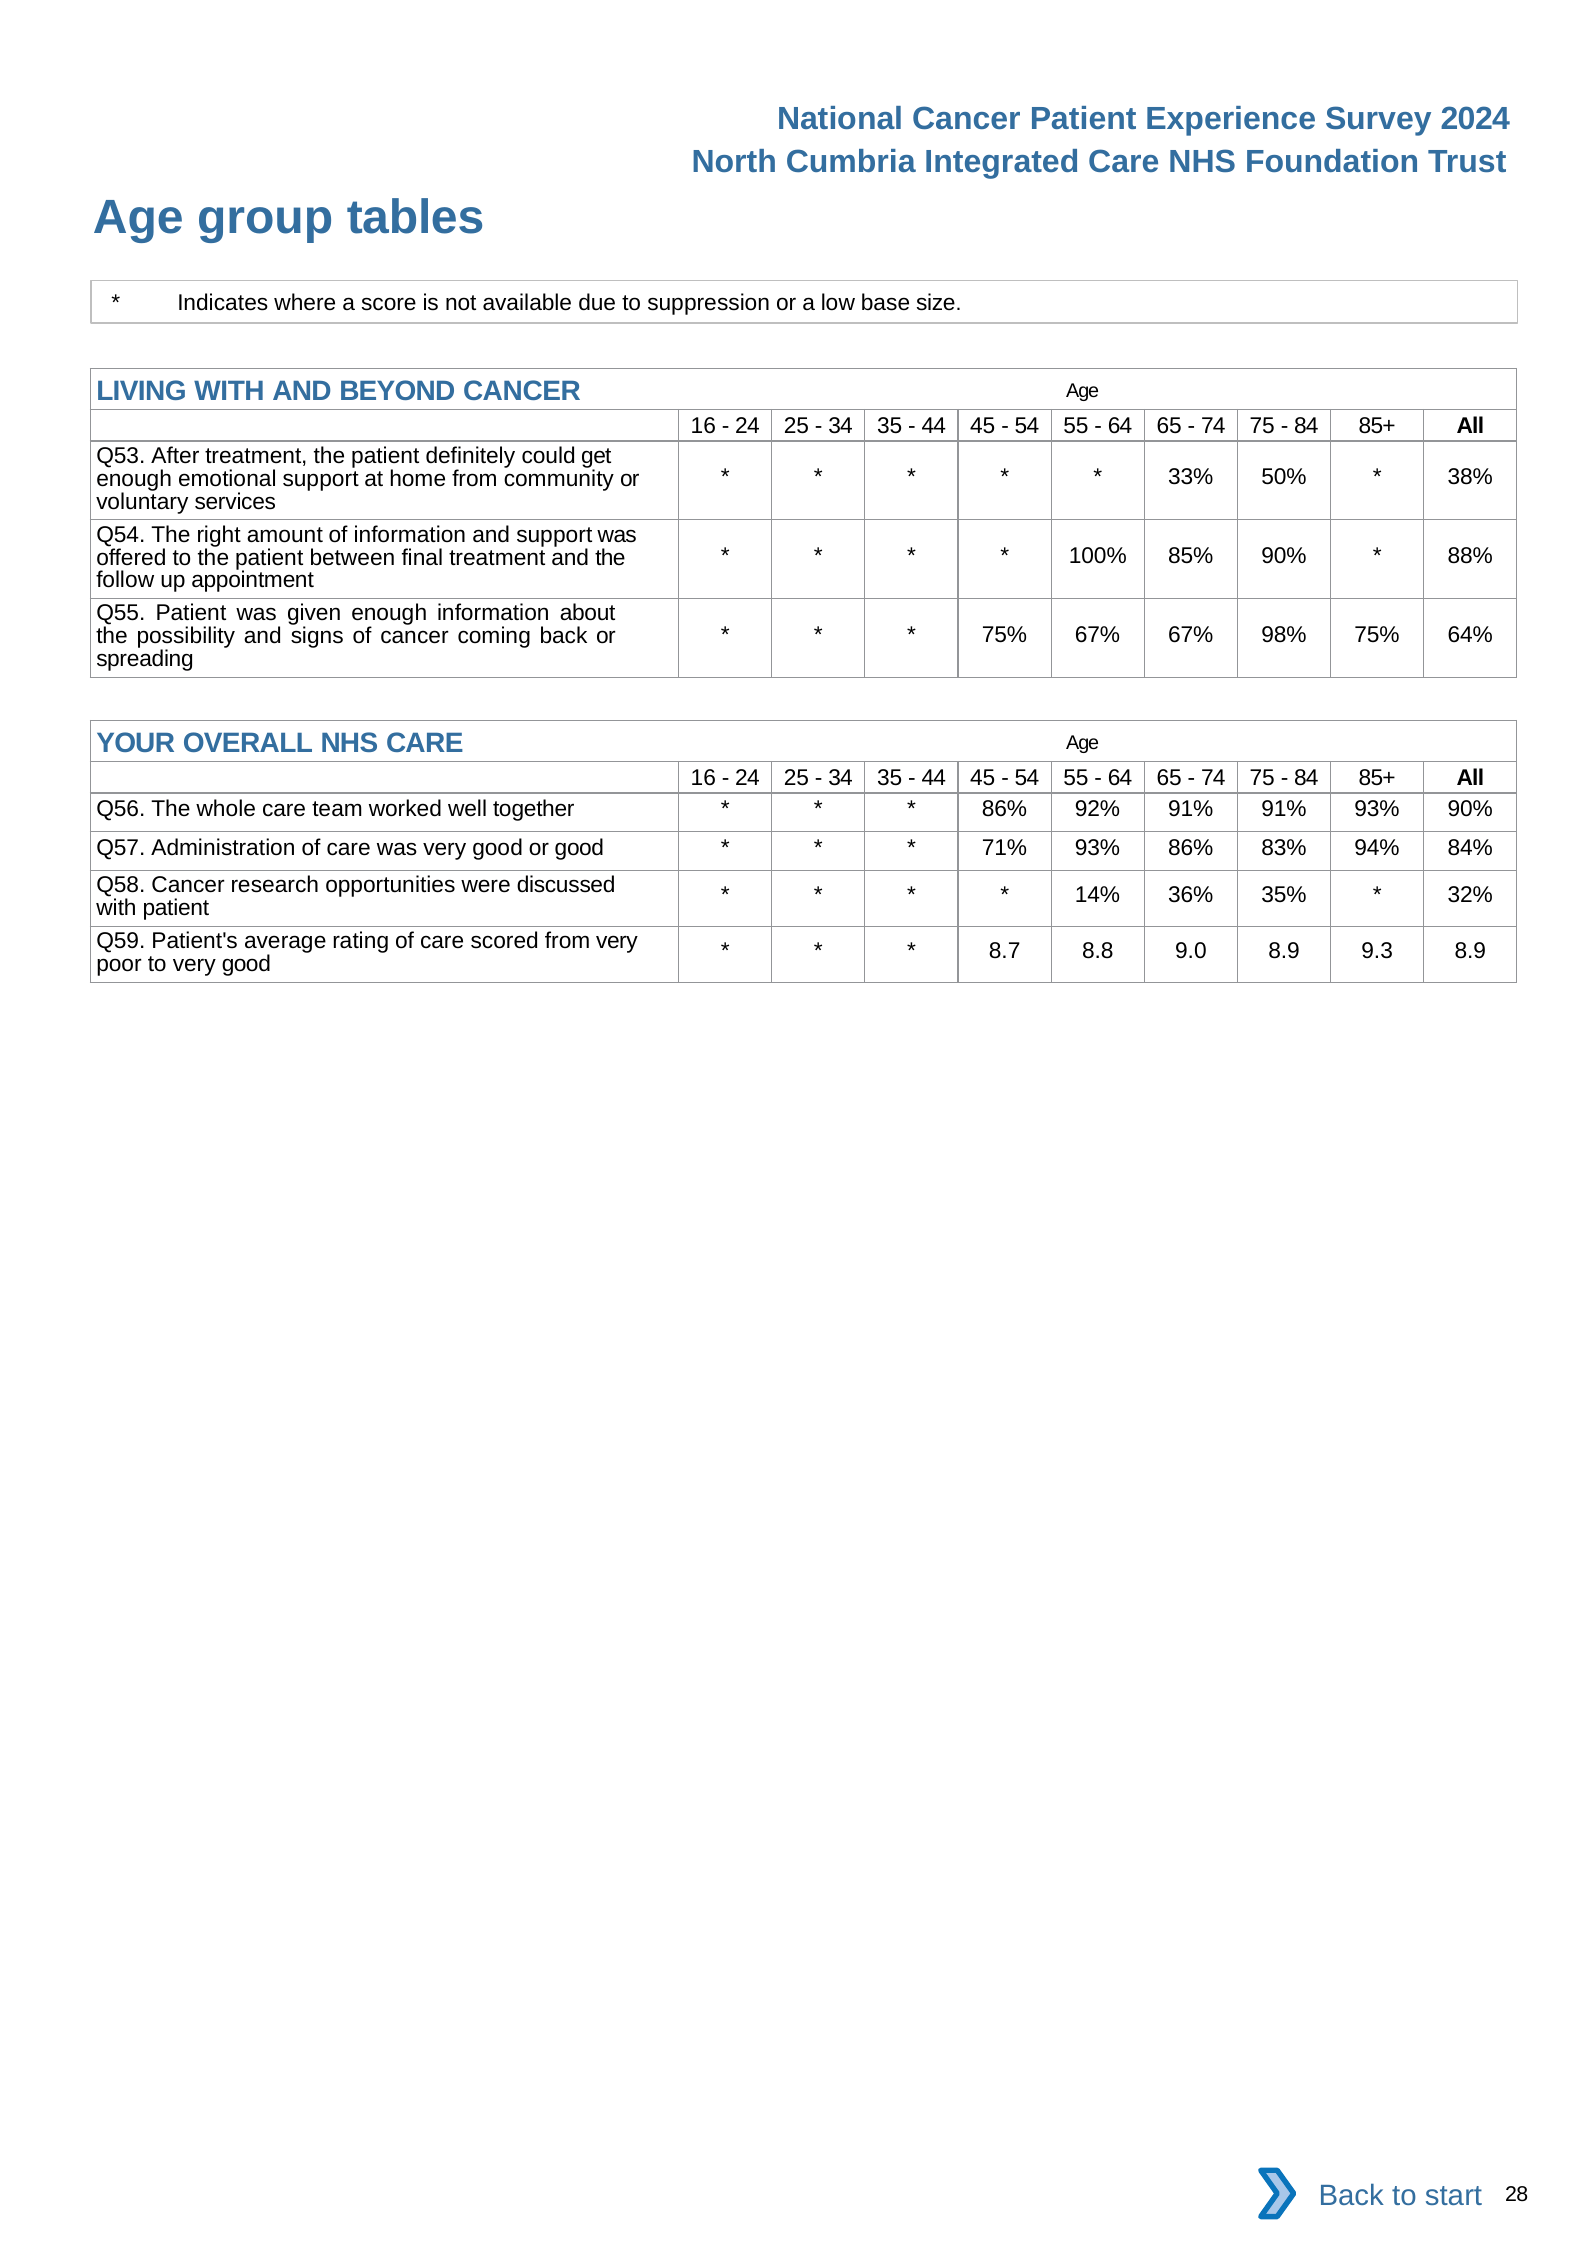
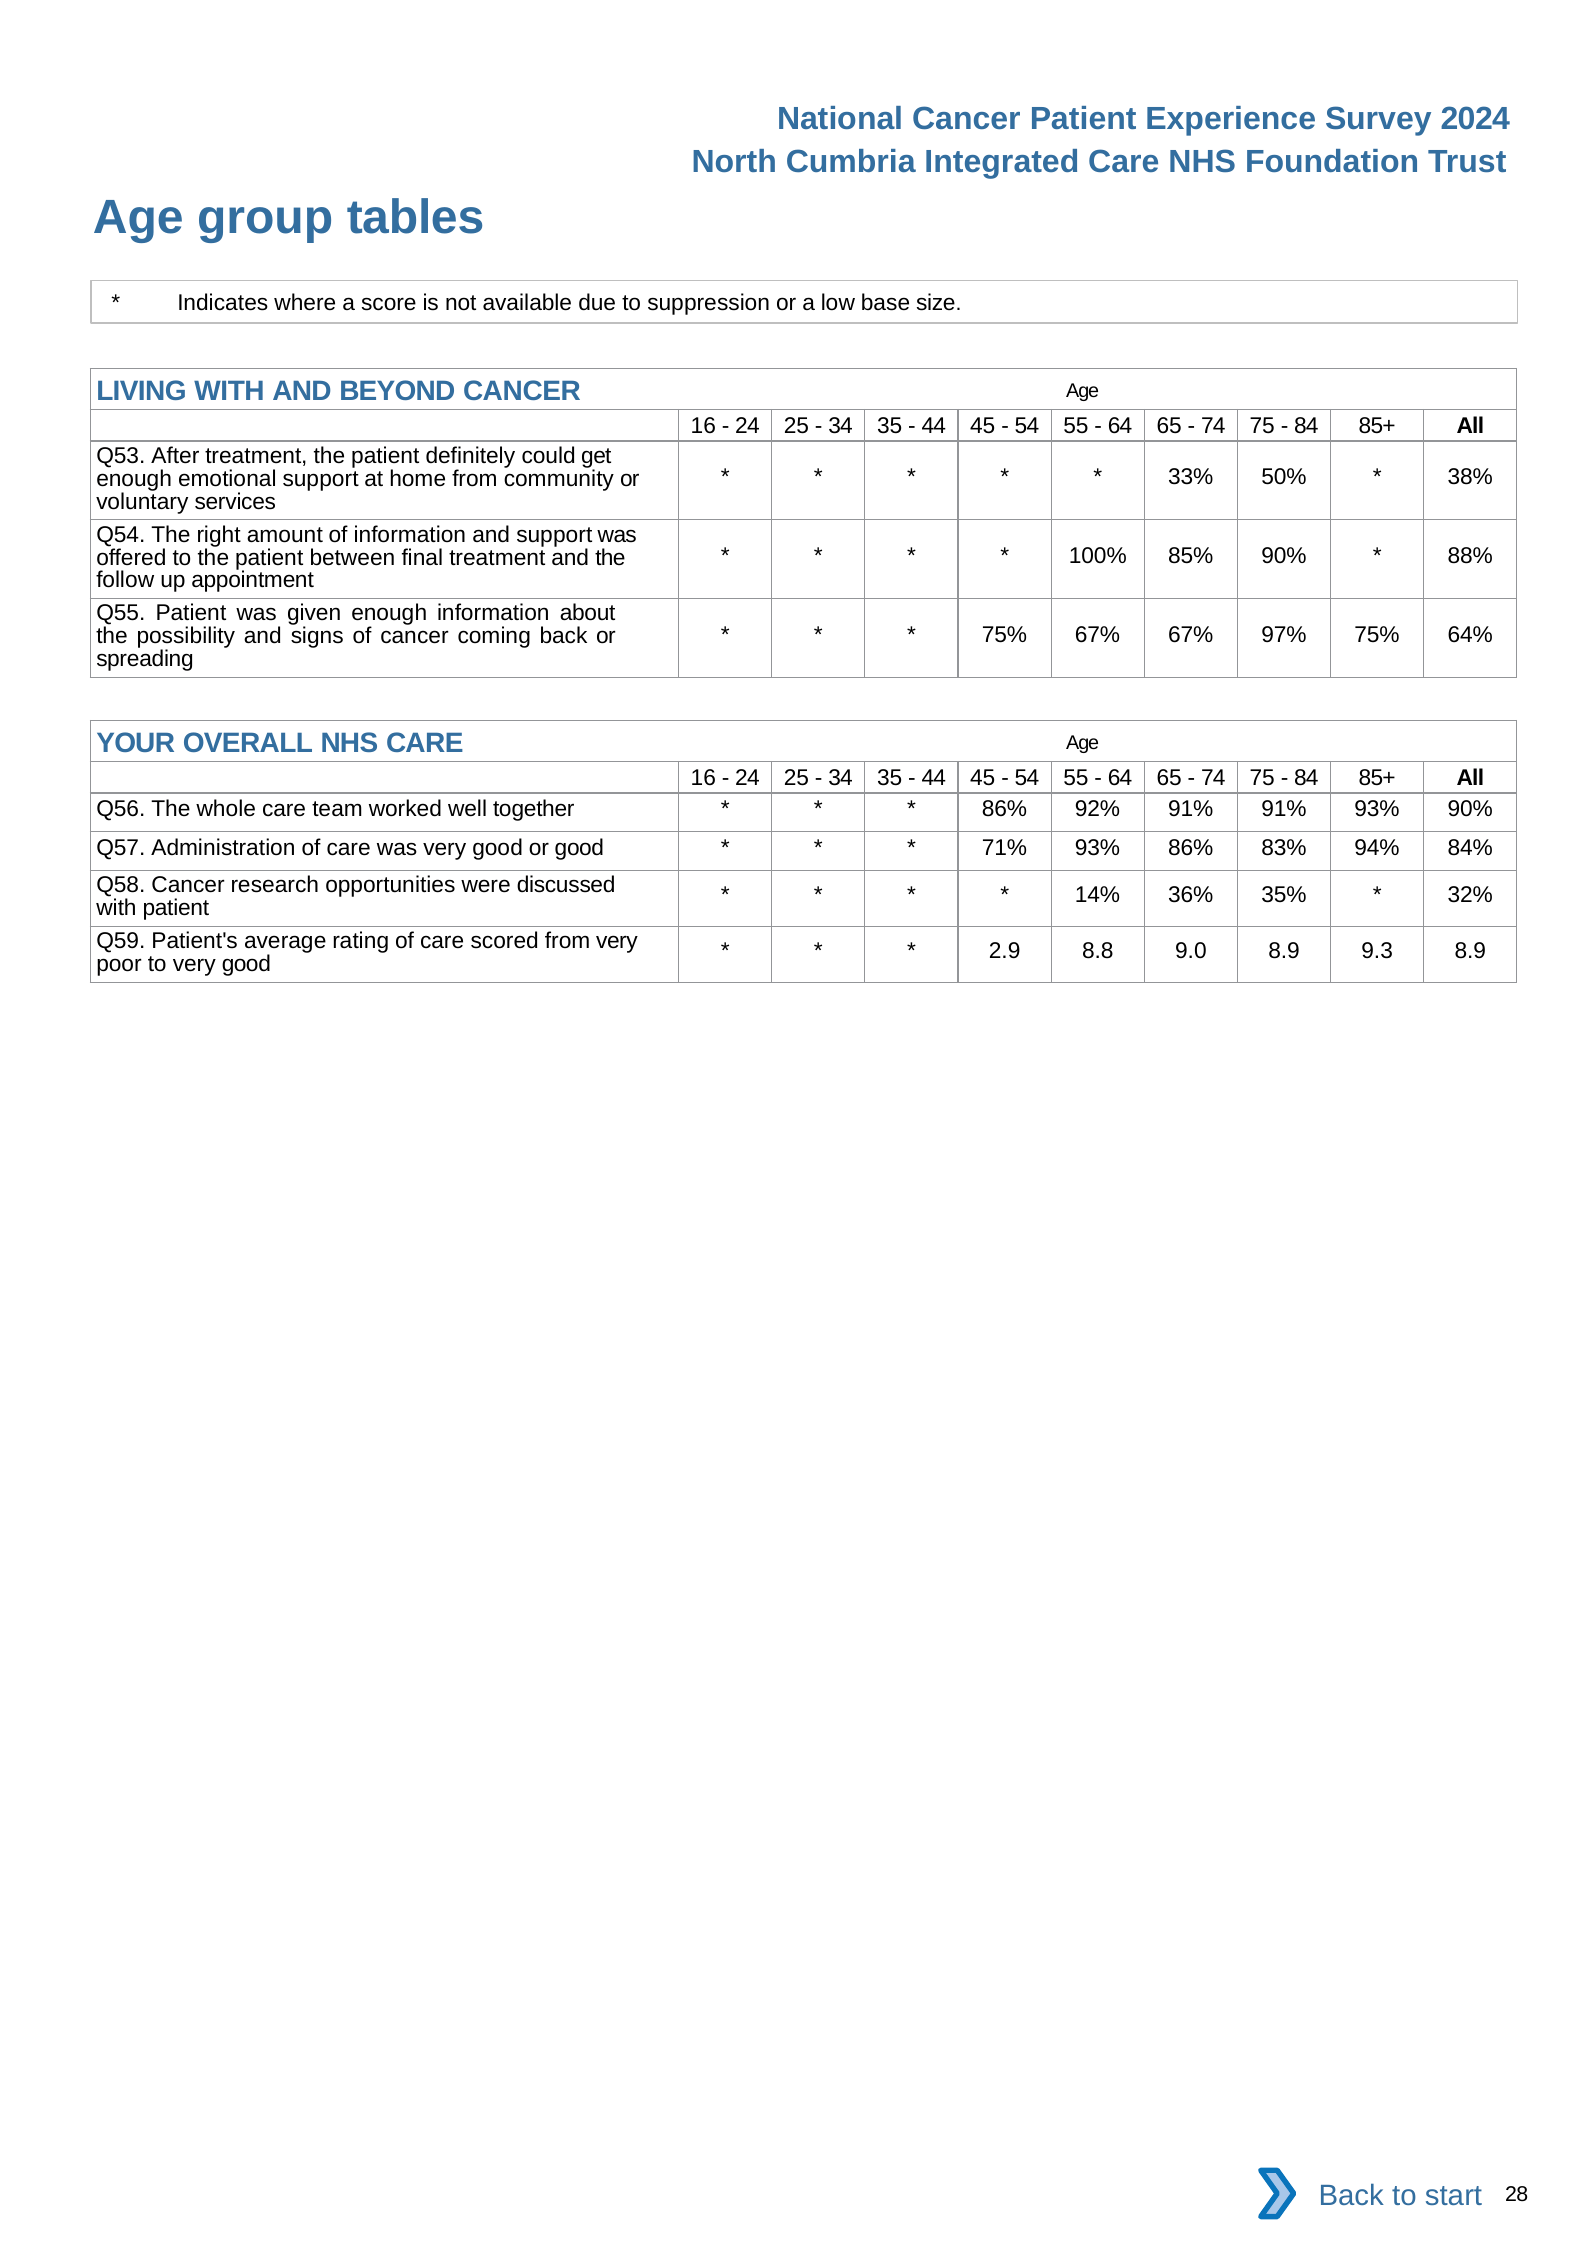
98%: 98% -> 97% (1284, 635)
8.7: 8.7 -> 2.9 (1005, 951)
